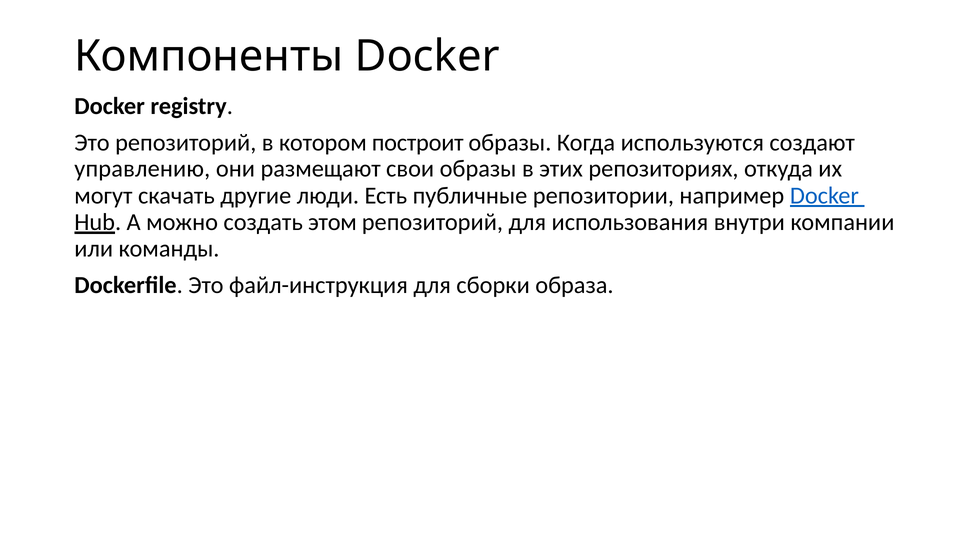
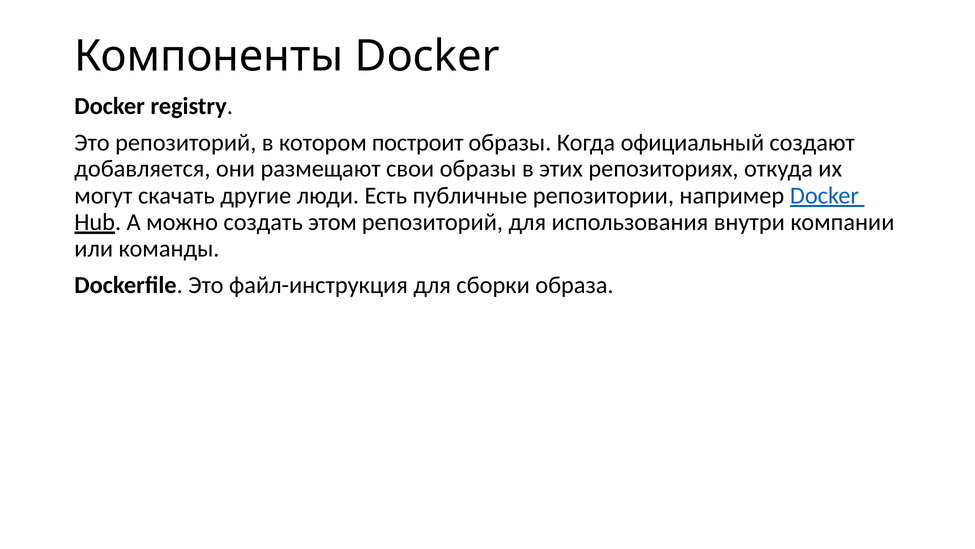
используются: используются -> официальный (692, 142)
управлению: управлению -> добавляется (142, 169)
